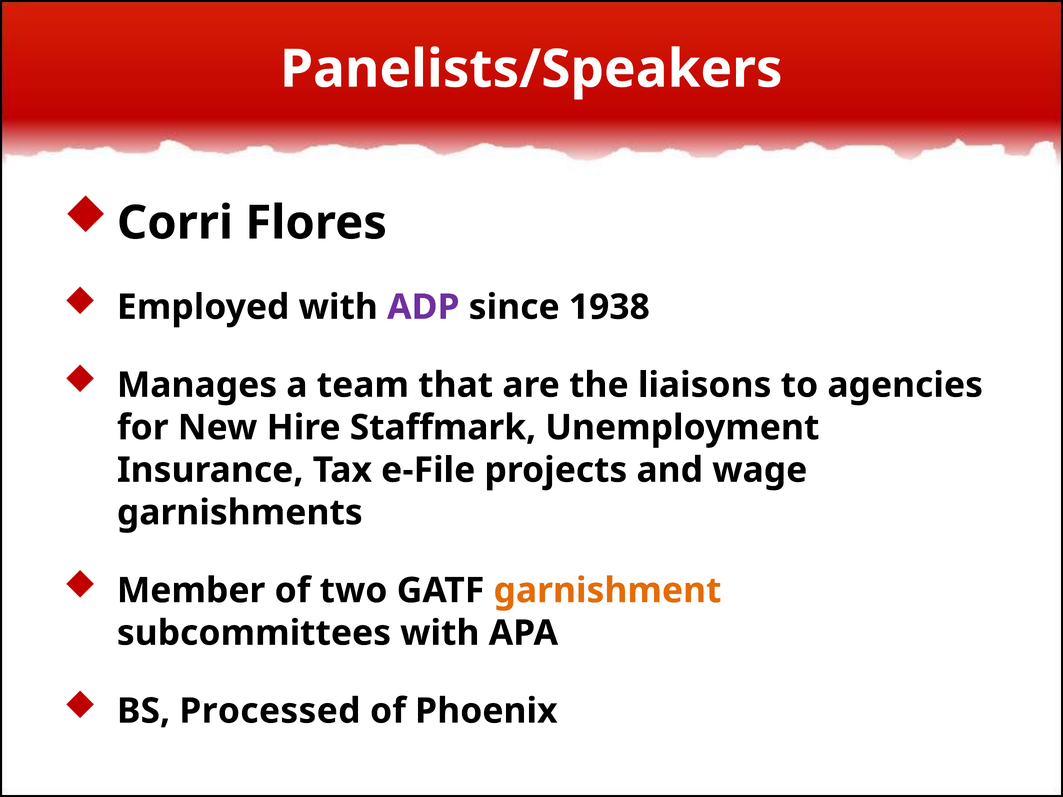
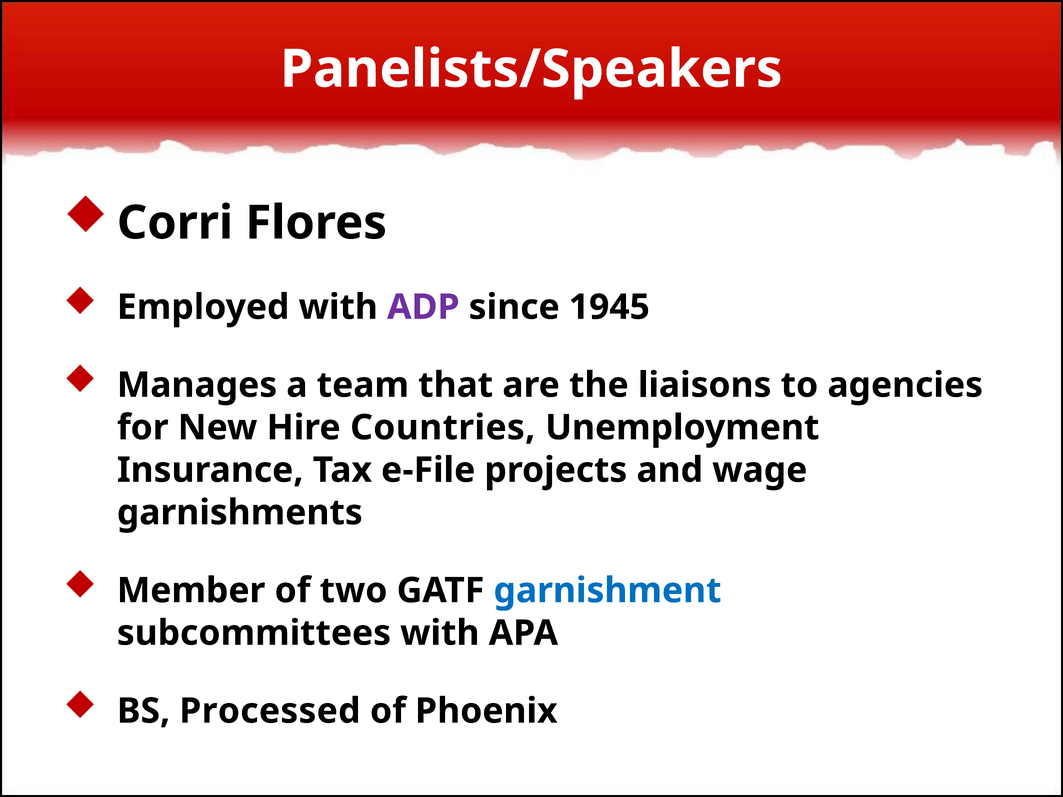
1938: 1938 -> 1945 (609, 307)
Staffmark: Staffmark -> Countries (443, 428)
garnishment colour: orange -> blue (607, 591)
